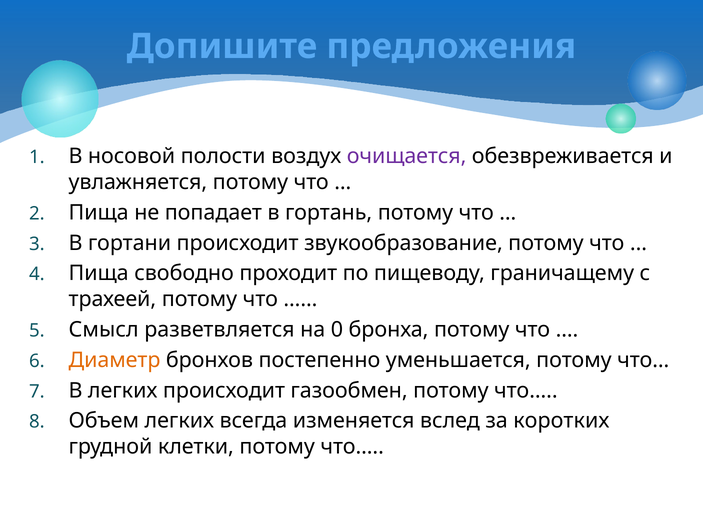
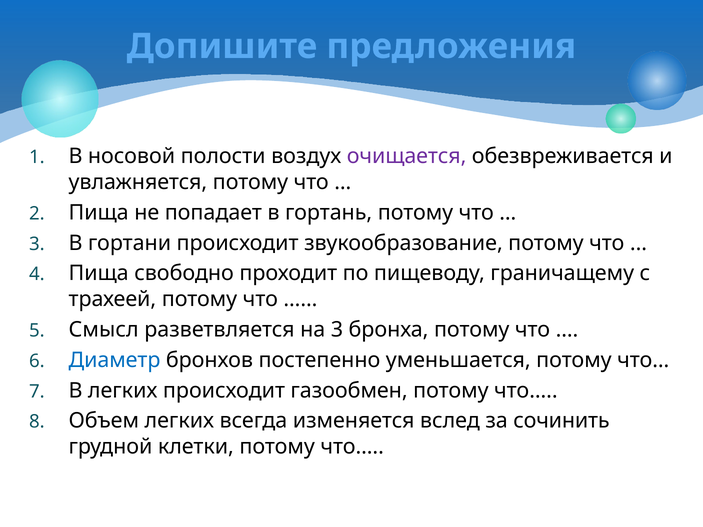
на 0: 0 -> 3 (337, 330)
Диаметр colour: orange -> blue (115, 360)
коротких: коротких -> сочинить (561, 421)
